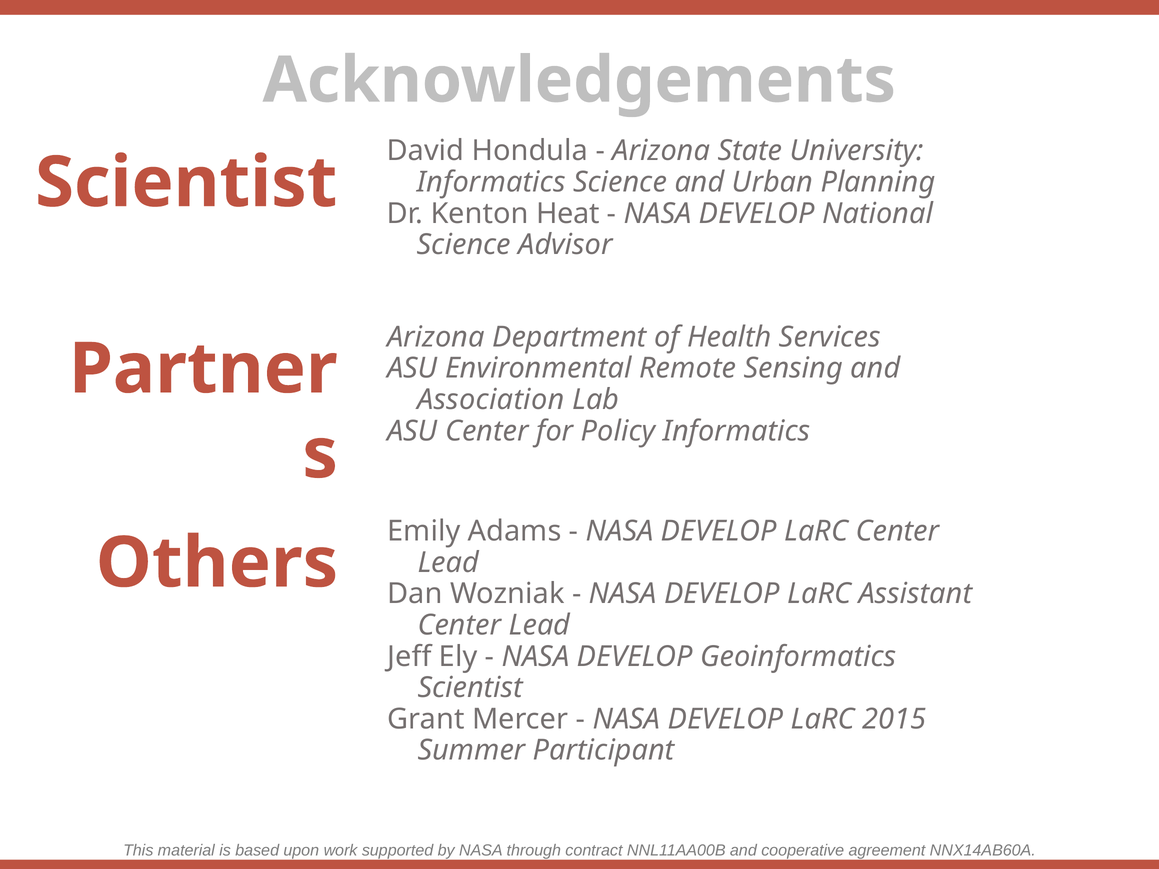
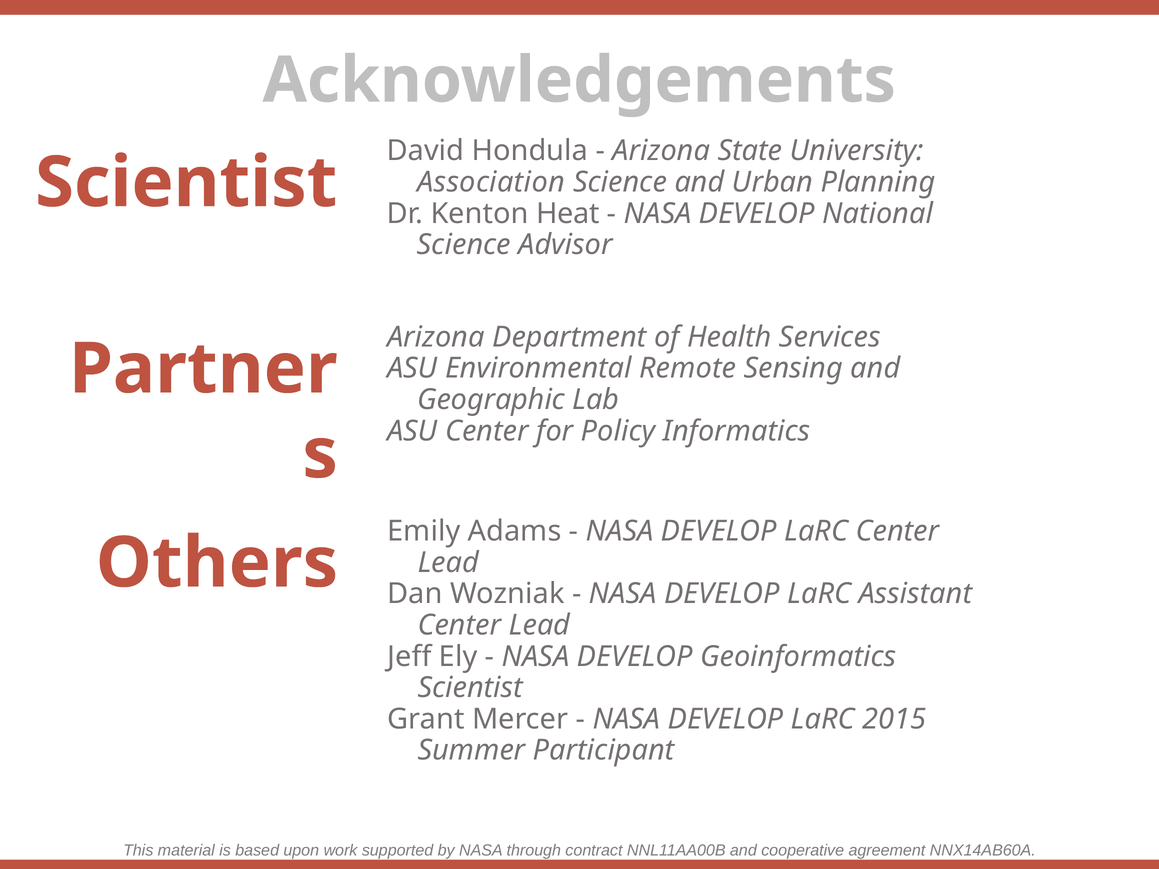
Informatics: Informatics -> Association (491, 182)
Association: Association -> Geographic (491, 400)
